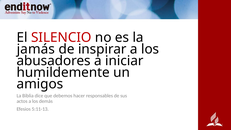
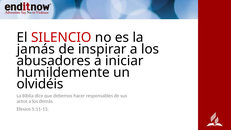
amigos: amigos -> olvidéis (40, 84)
